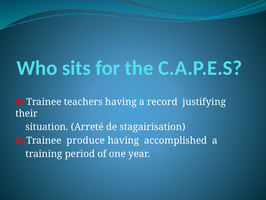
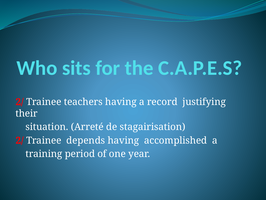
4/: 4/ -> 2/ (20, 102)
produce: produce -> depends (86, 140)
